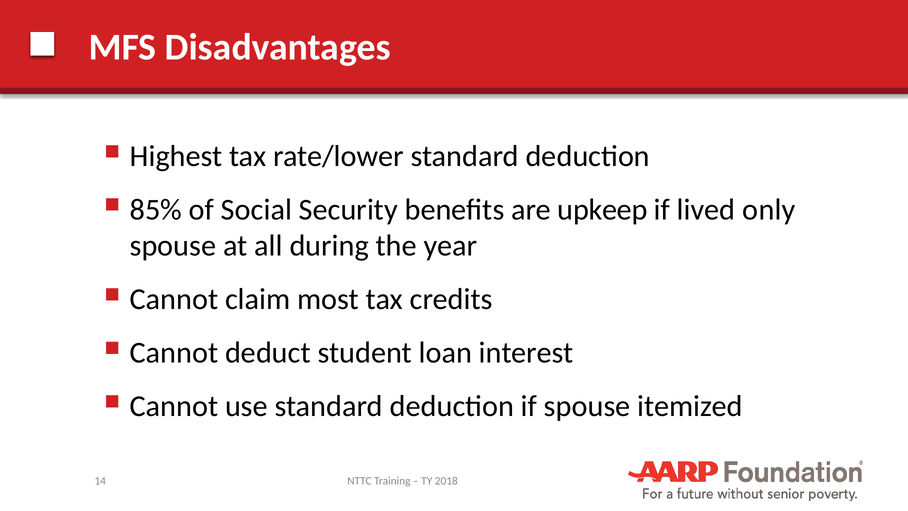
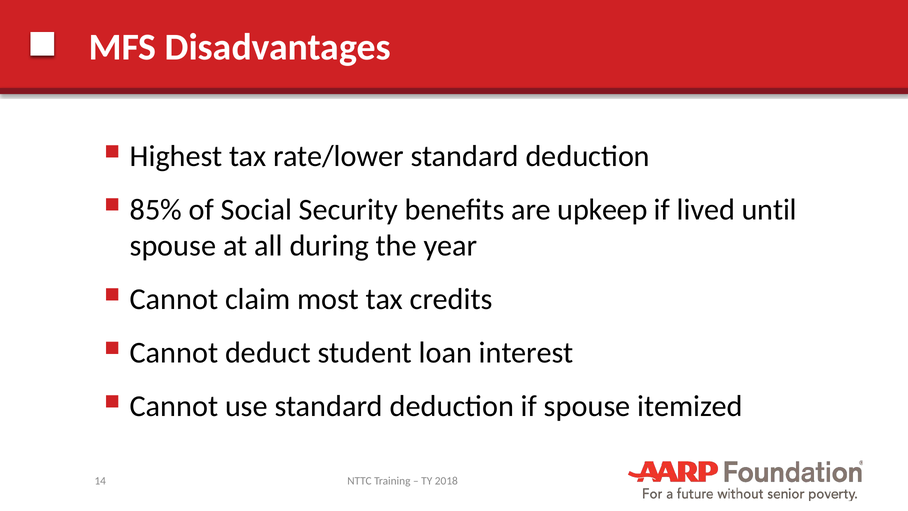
only: only -> until (769, 209)
